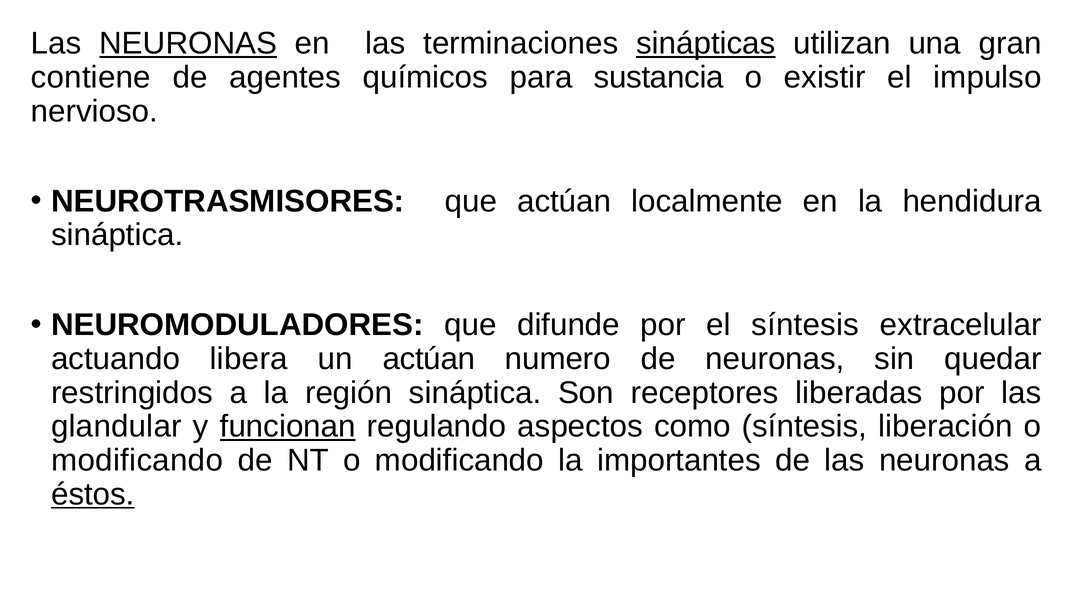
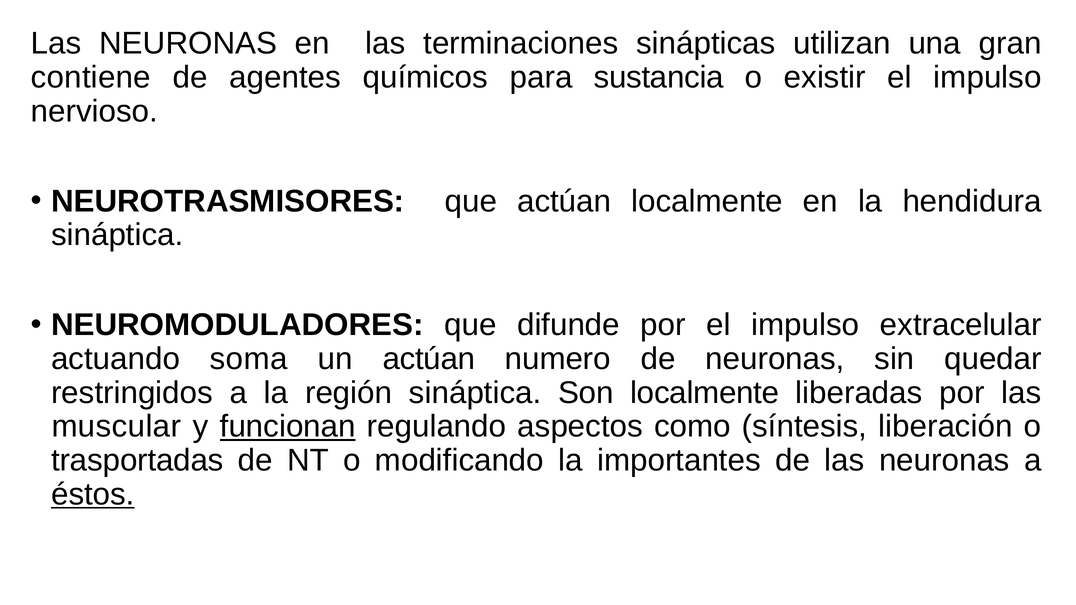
NEURONAS underline: present -> none (188, 44)
sinápticas underline: present -> none (706, 44)
por el síntesis: síntesis -> impulso (805, 325)
libera: libera -> soma (249, 359)
Son receptores: receptores -> localmente (705, 393)
glandular: glandular -> muscular (116, 427)
modificando: modificando -> trasportadas (137, 461)
